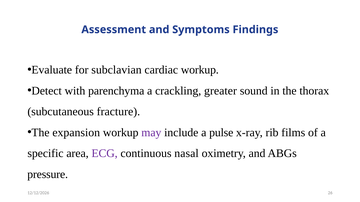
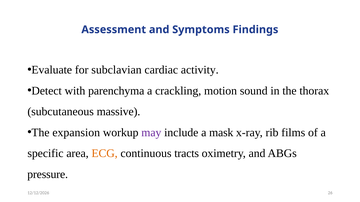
cardiac workup: workup -> activity (200, 70)
greater: greater -> motion (221, 91)
fracture: fracture -> massive (118, 112)
pulse: pulse -> mask (221, 133)
ECG colour: purple -> orange (105, 154)
nasal: nasal -> tracts (187, 154)
